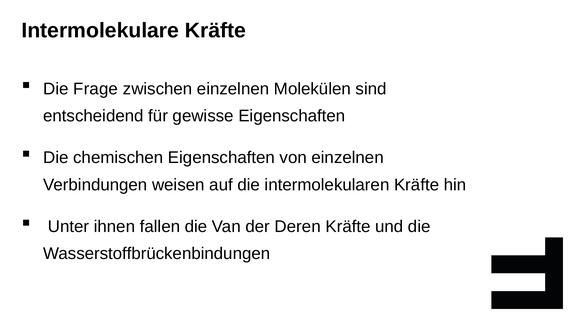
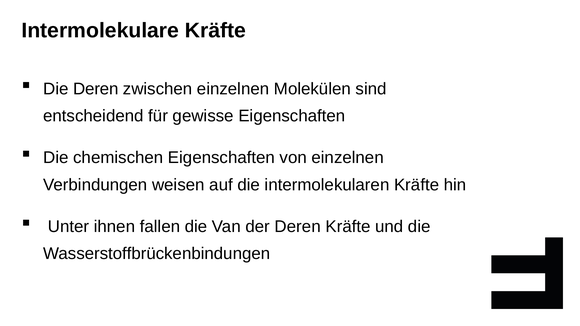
Die Frage: Frage -> Deren (96, 89)
